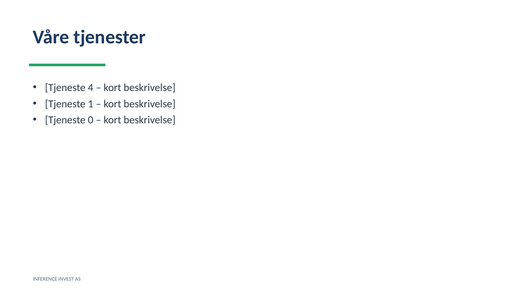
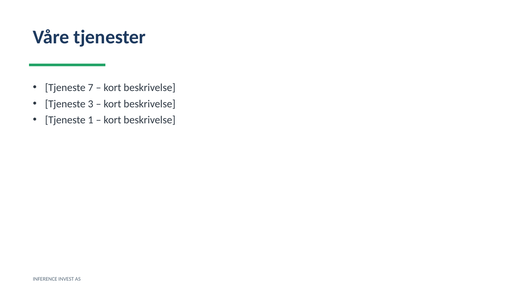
4: 4 -> 7 (91, 88)
1: 1 -> 3 (91, 104)
0: 0 -> 1 (91, 120)
